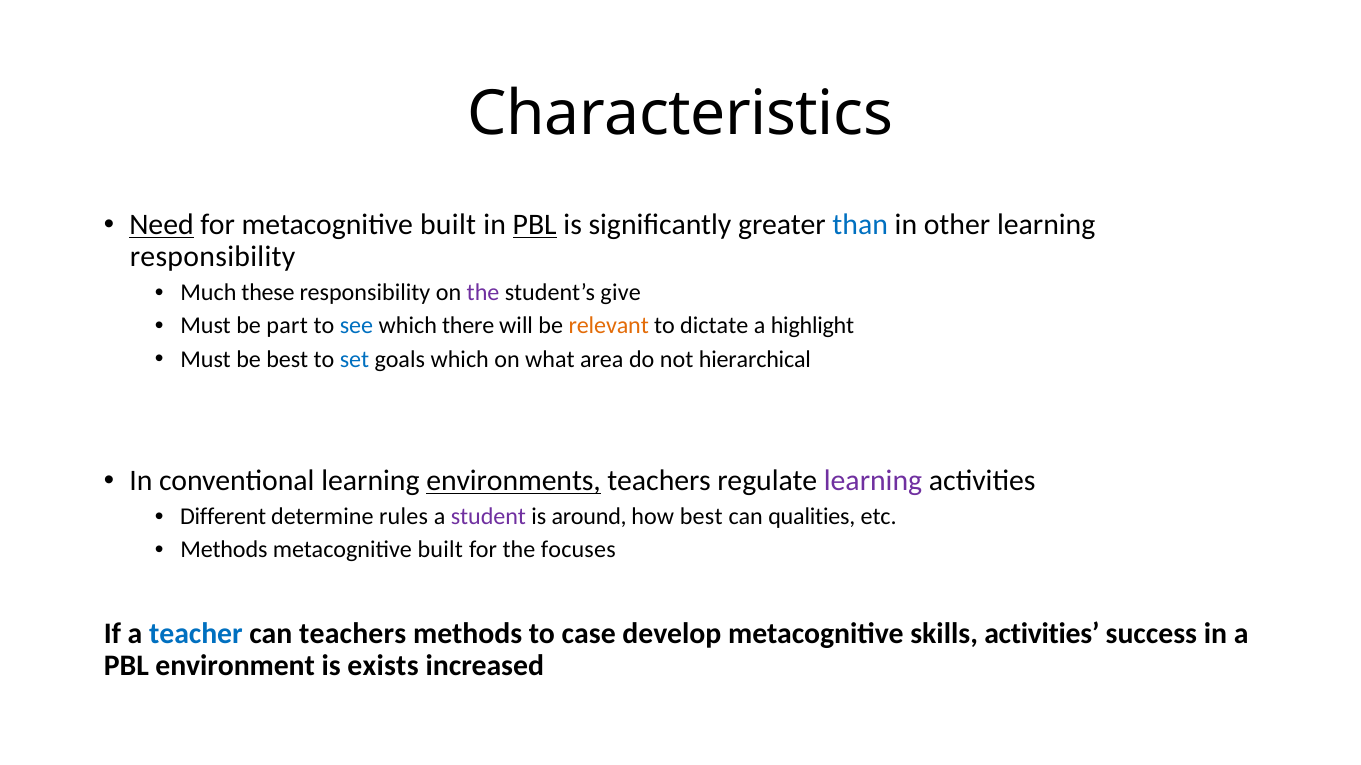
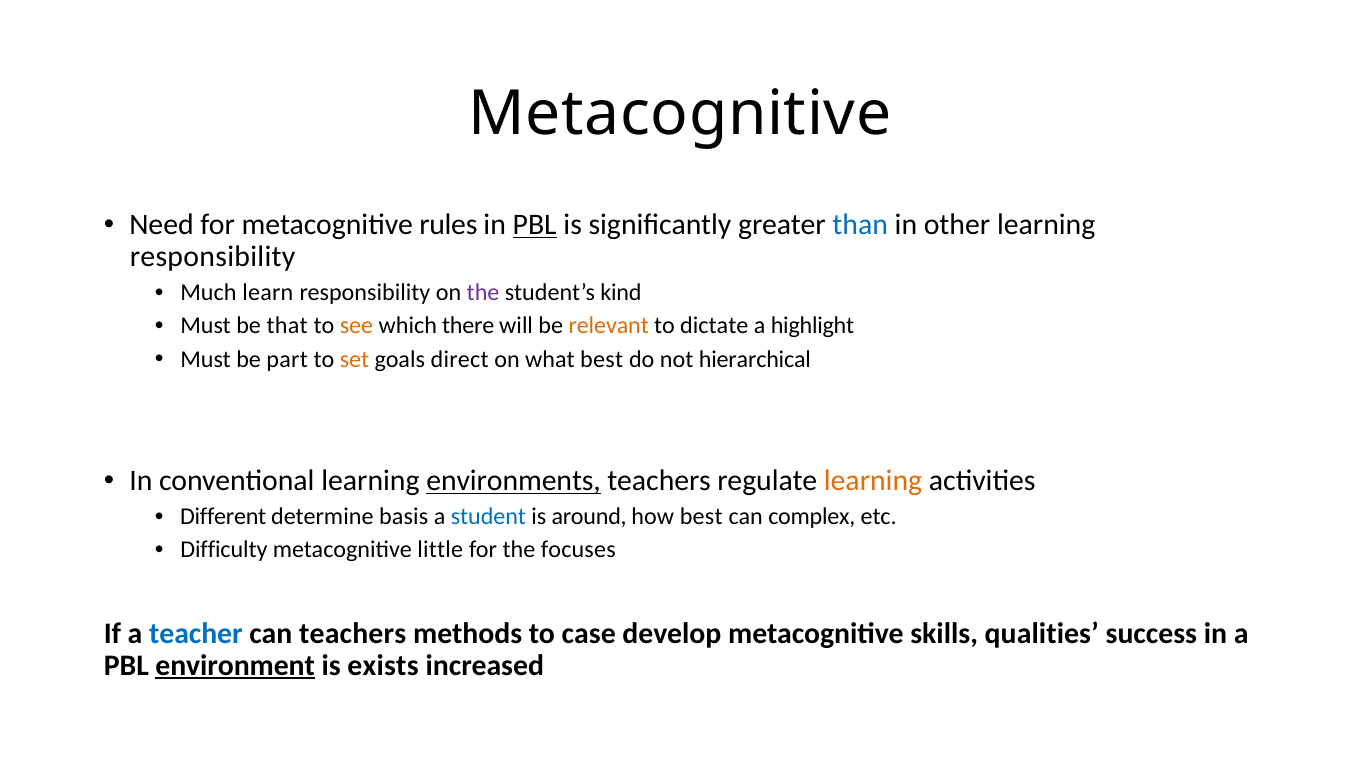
Characteristics: Characteristics -> Metacognitive (680, 114)
Need underline: present -> none (162, 225)
for metacognitive built: built -> rules (448, 225)
these: these -> learn (268, 293)
give: give -> kind (621, 293)
part: part -> that (287, 326)
see colour: blue -> orange (356, 326)
be best: best -> part (287, 359)
set colour: blue -> orange (354, 359)
goals which: which -> direct (460, 359)
what area: area -> best (602, 359)
learning colour: purple -> orange (873, 481)
rules: rules -> basis (404, 517)
student colour: purple -> blue (488, 517)
qualities: qualities -> complex (812, 517)
Methods: Methods -> Difficulty (224, 550)
built: built -> little (440, 550)
skills activities: activities -> qualities (1042, 634)
environment underline: none -> present (235, 666)
